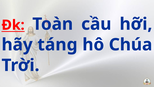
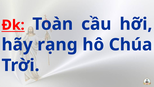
táng: táng -> rạng (57, 45)
